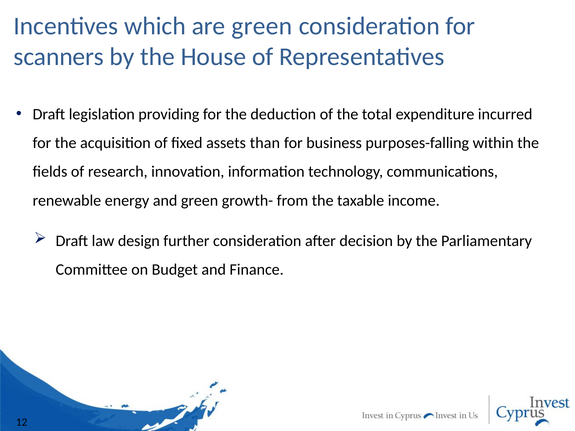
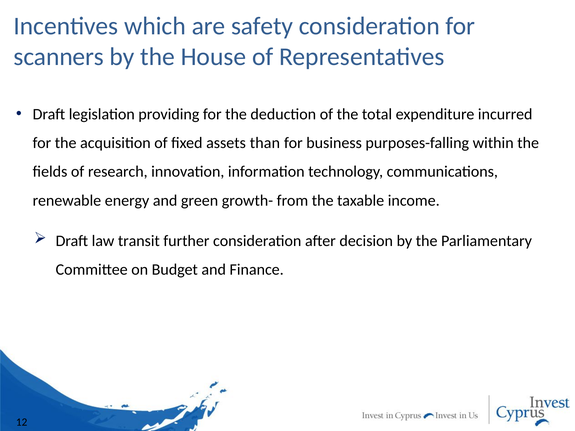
are green: green -> safety (262, 26)
design: design -> transit (139, 241)
